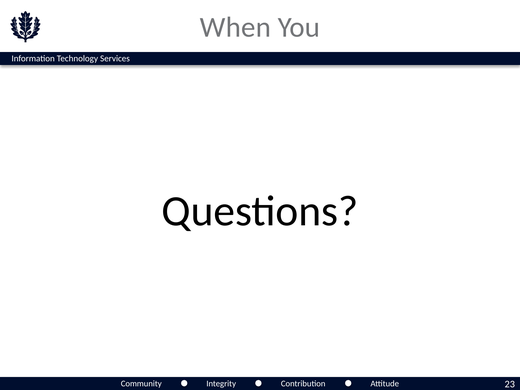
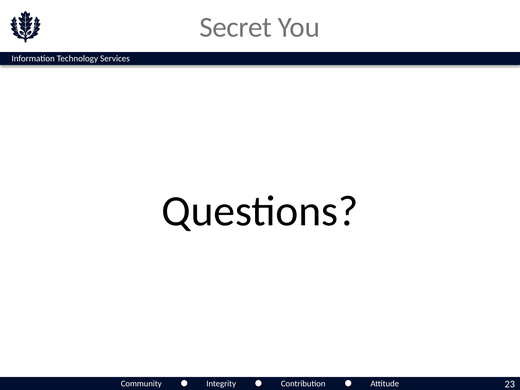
When: When -> Secret (236, 27)
